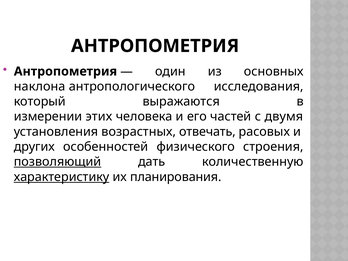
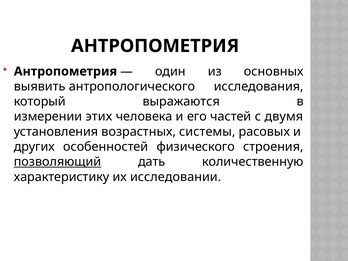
наклона: наклона -> выявить (40, 86)
отвечать: отвечать -> системы (207, 132)
характеристику underline: present -> none (62, 177)
планирования: планирования -> исследовании (176, 177)
